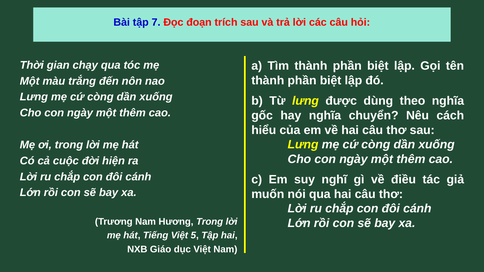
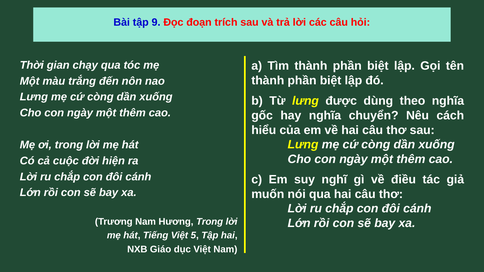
7: 7 -> 9 (156, 22)
